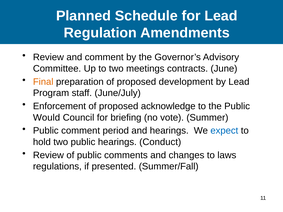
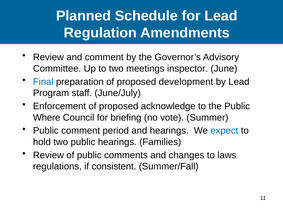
contracts: contracts -> inspector (188, 69)
Final colour: orange -> blue (43, 82)
Would: Would -> Where (47, 118)
Conduct: Conduct -> Families (160, 142)
presented: presented -> consistent (114, 167)
